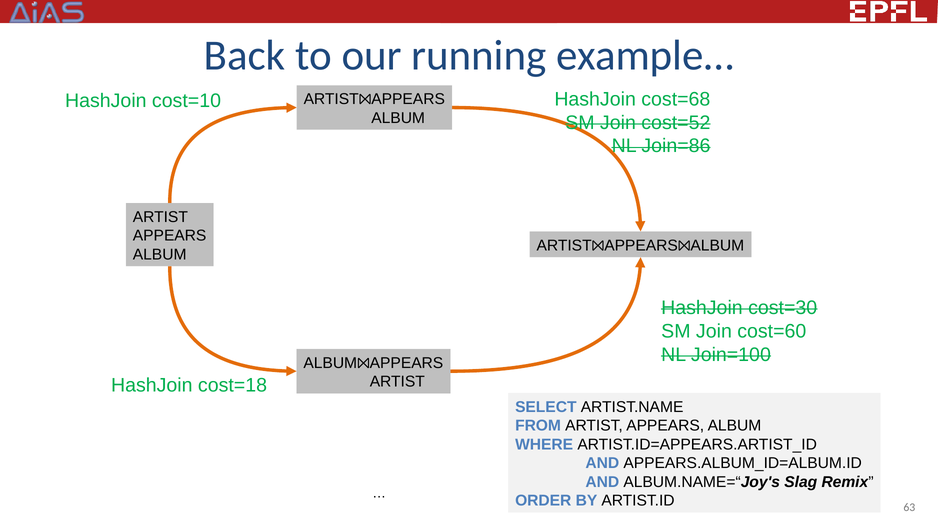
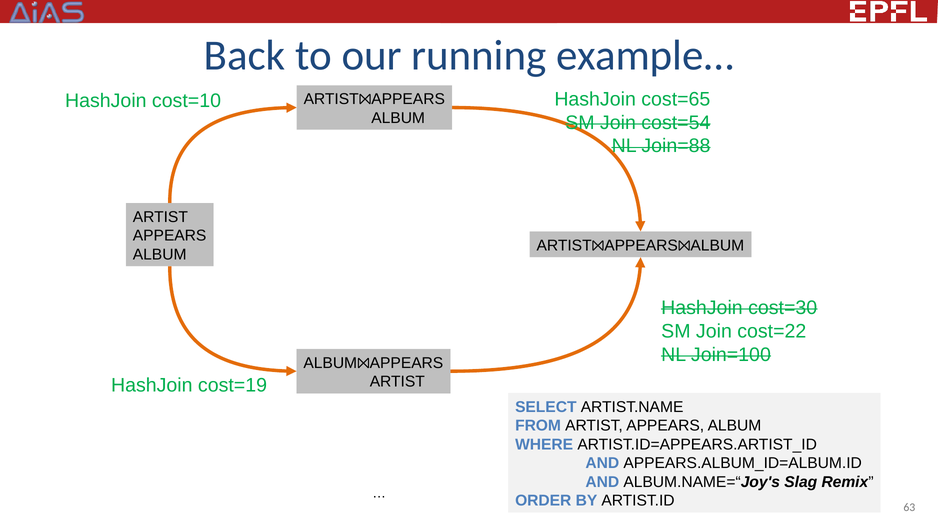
cost=68: cost=68 -> cost=65 (676, 99)
cost=52: cost=52 -> cost=54 (676, 122)
Join=86: Join=86 -> Join=88 (676, 146)
cost=60: cost=60 -> cost=22 (772, 331)
cost=18: cost=18 -> cost=19 (233, 385)
